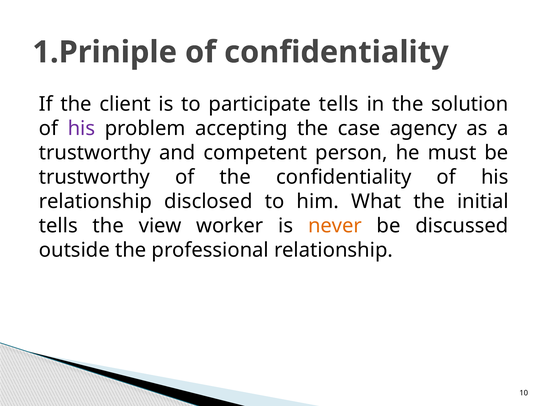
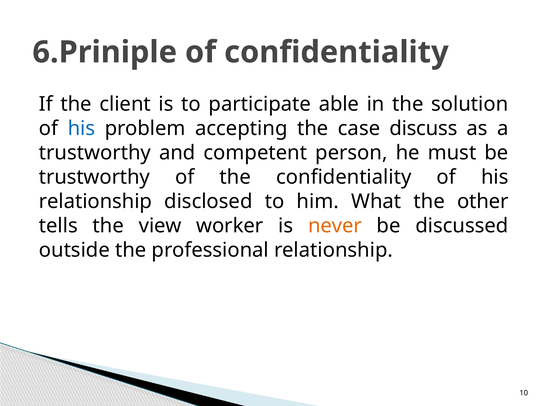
1.Priniple: 1.Priniple -> 6.Priniple (105, 52)
participate tells: tells -> able (339, 104)
his colour: purple -> blue (81, 128)
agency: agency -> discuss (423, 128)
initial: initial -> other (483, 201)
